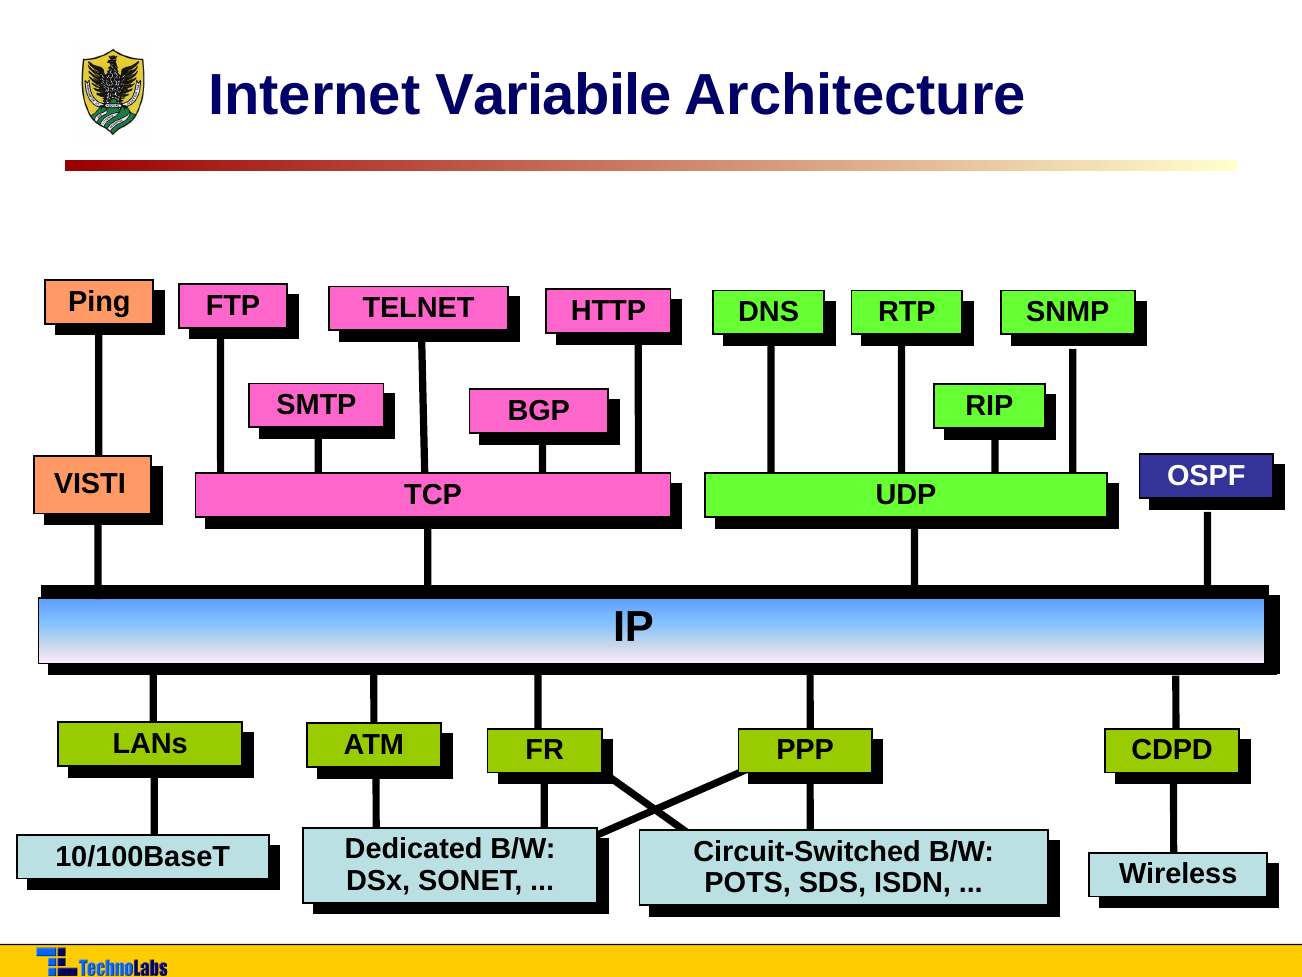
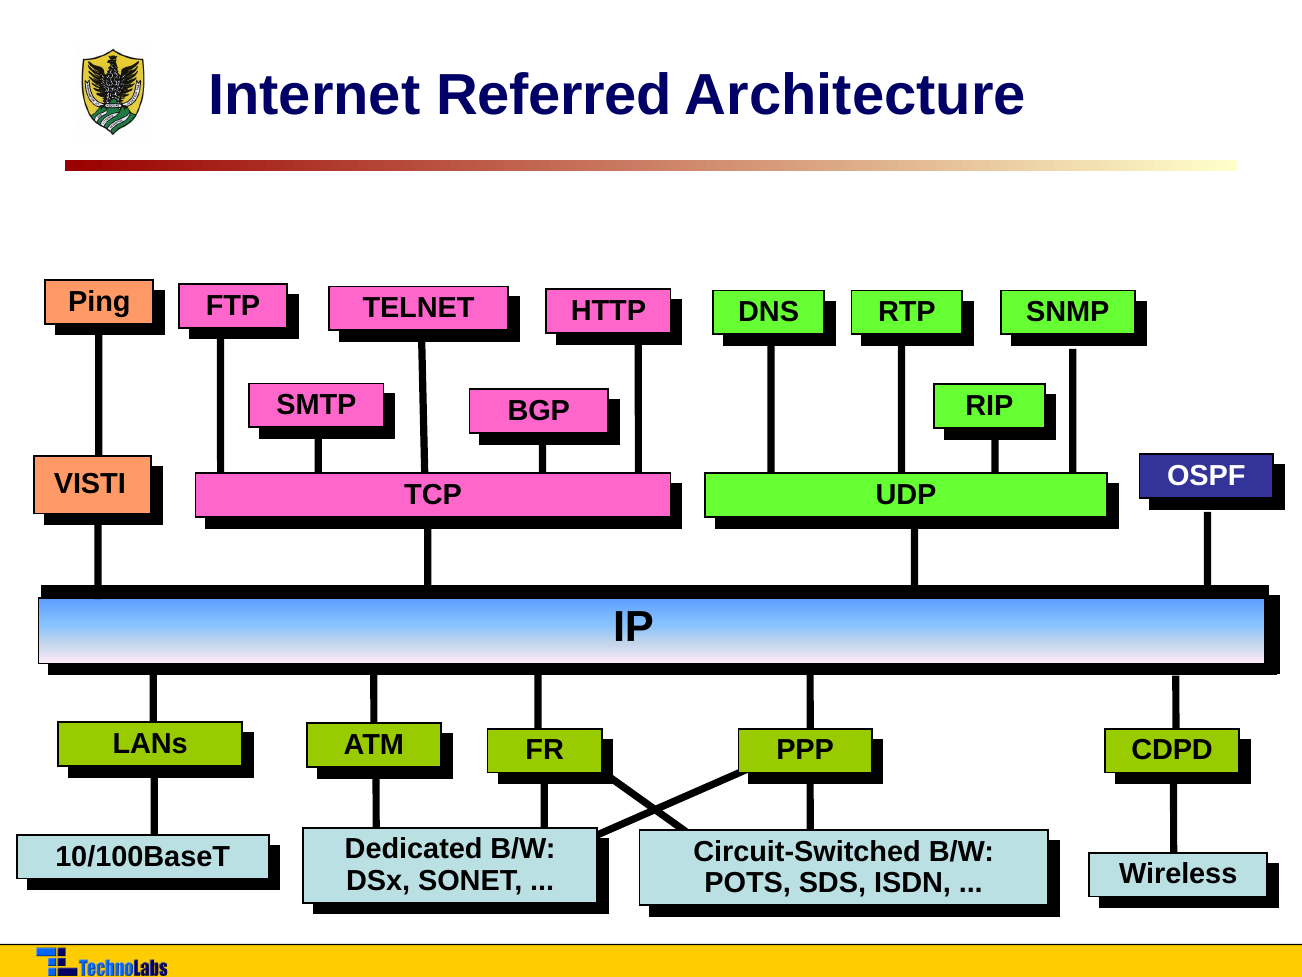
Variabile: Variabile -> Referred (554, 95)
